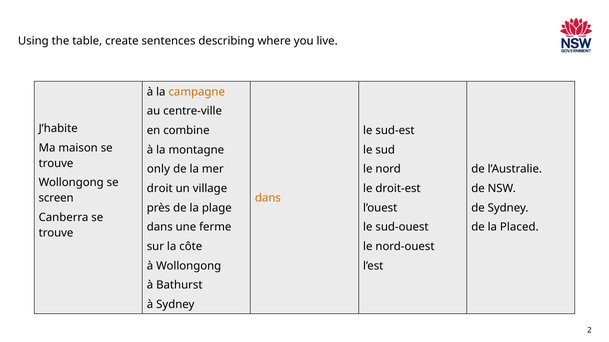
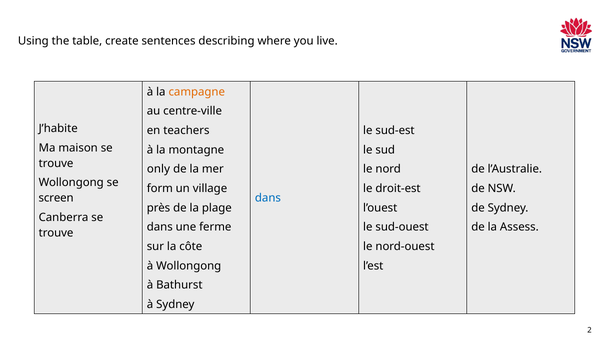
combine: combine -> teachers (186, 131)
droit: droit -> form (160, 189)
dans colour: orange -> blue (268, 198)
Placed: Placed -> Assess (519, 227)
